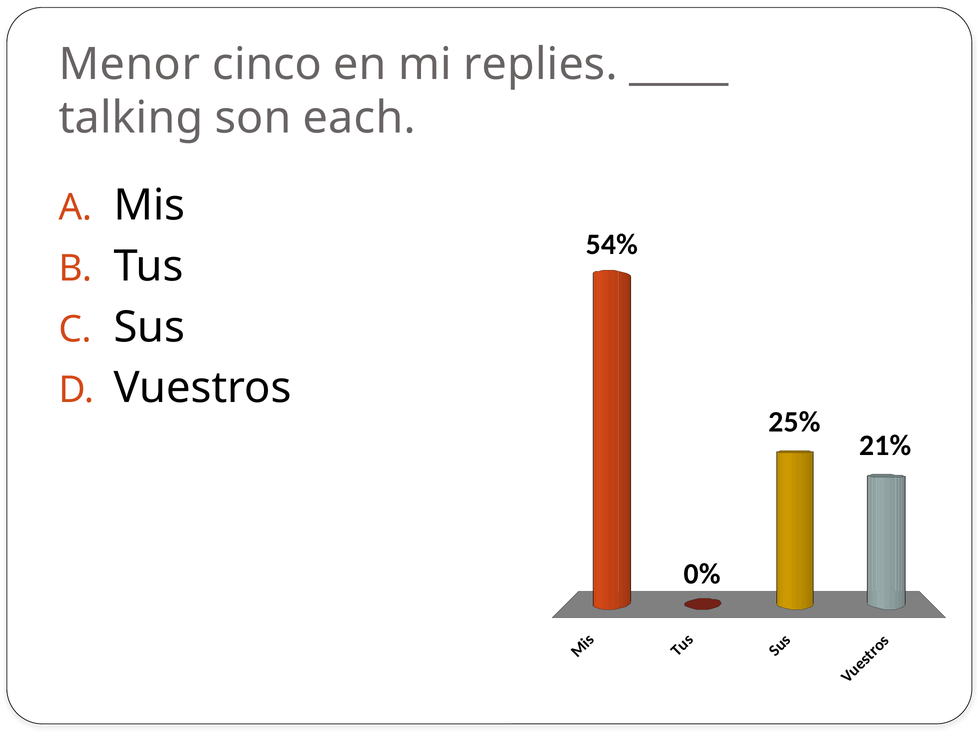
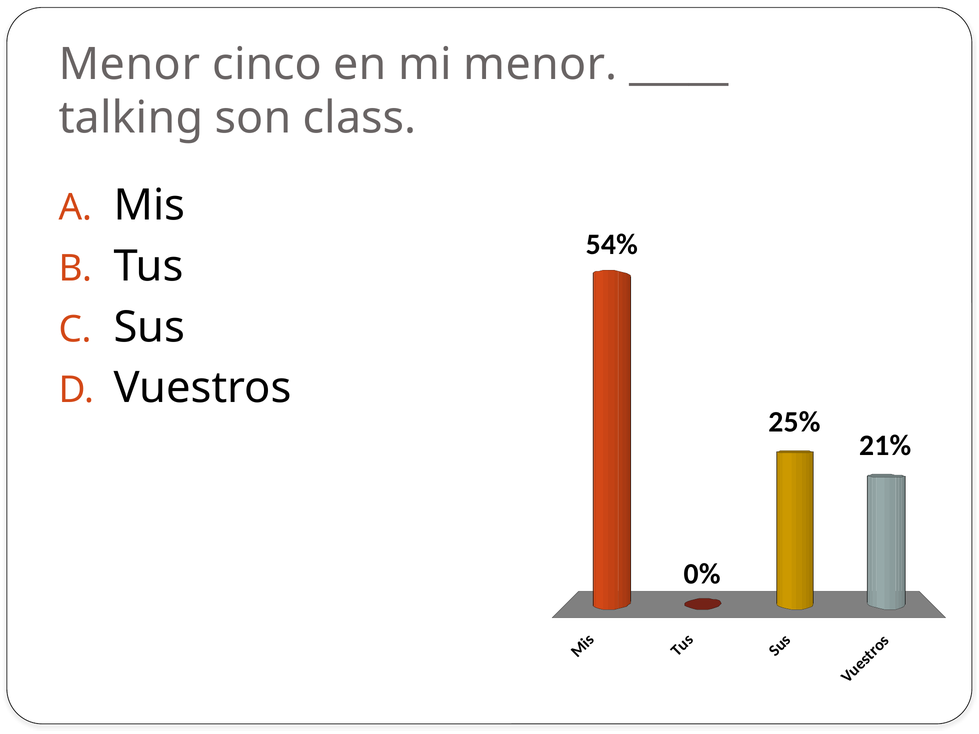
mi replies: replies -> menor (540, 64)
each: each -> class (360, 118)
